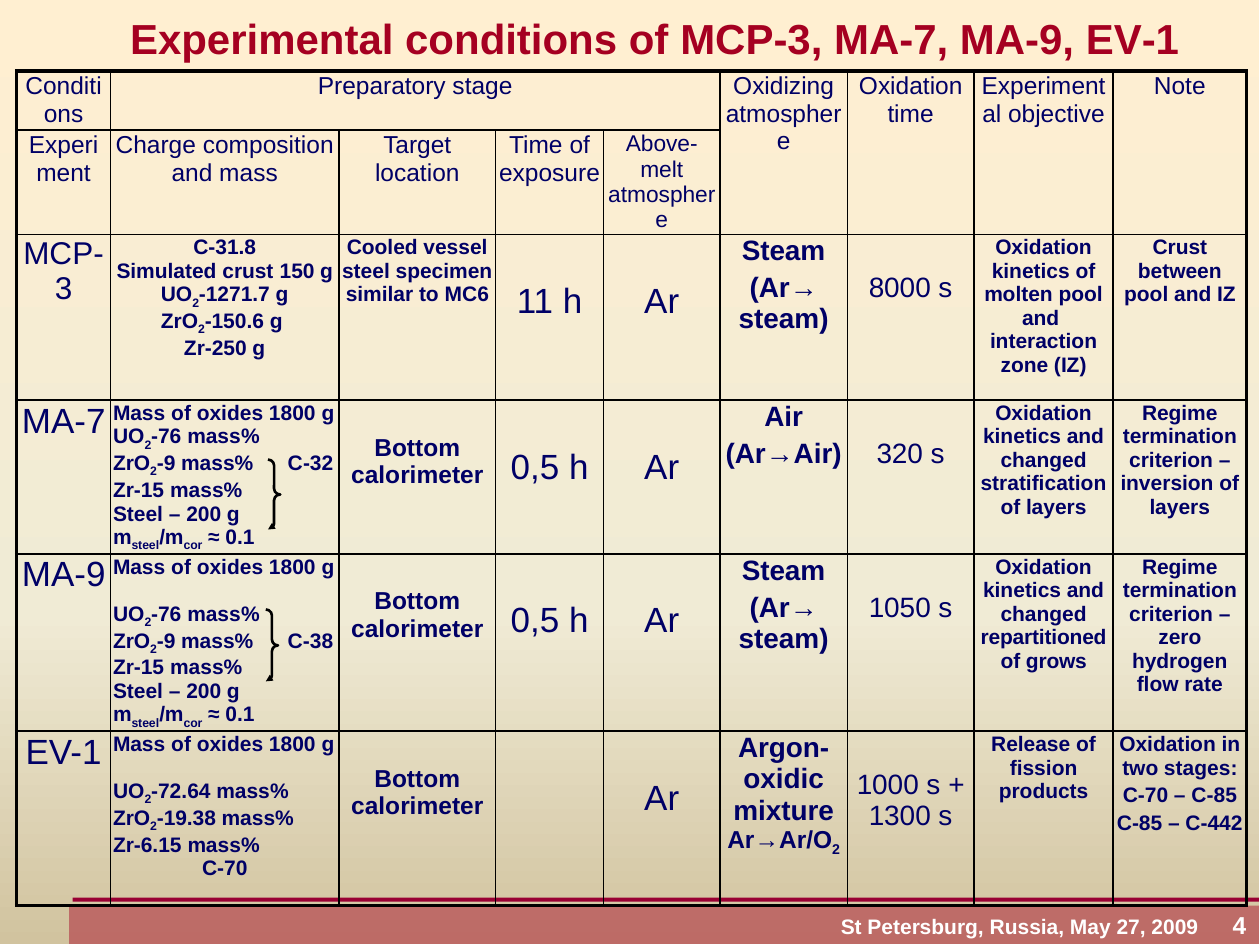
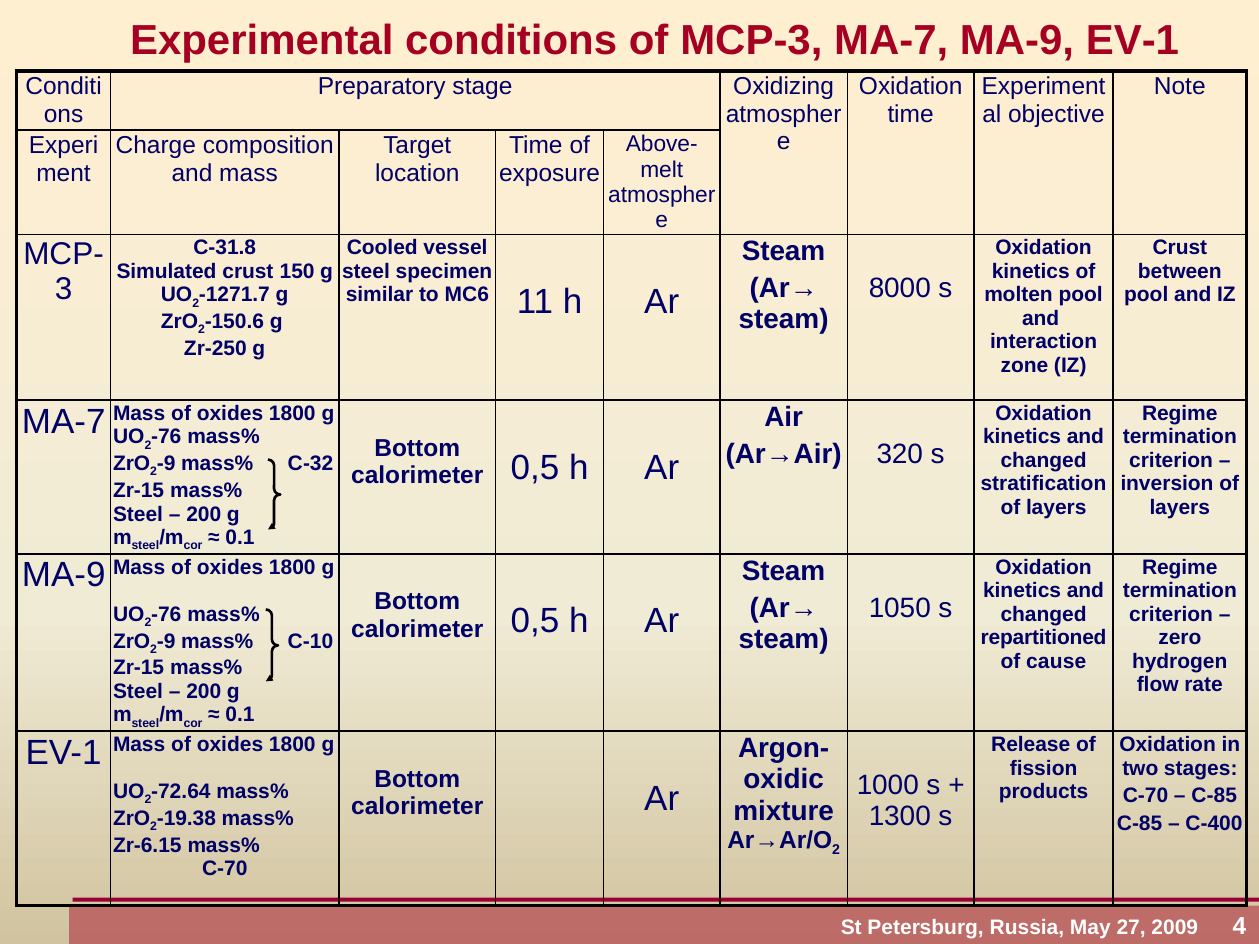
С-38: С-38 -> С-10 (311, 641)
grows: grows -> cause (1056, 662)
С-442: С-442 -> С-400 (1214, 824)
